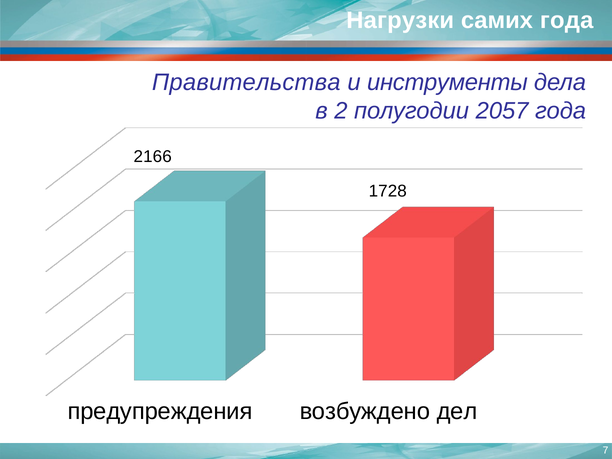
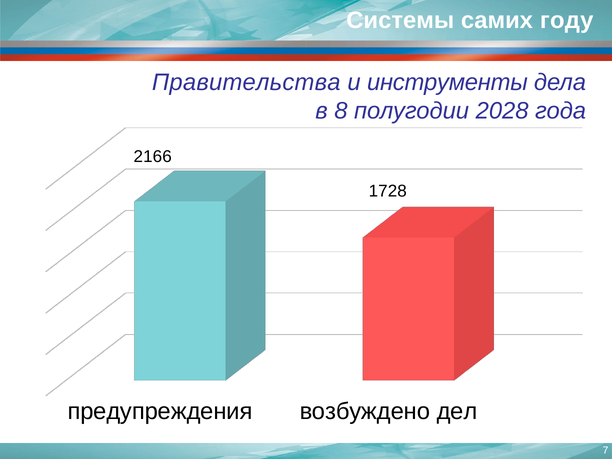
Нагрузки: Нагрузки -> Системы (400, 20)
самих года: года -> году (567, 20)
2: 2 -> 8 (341, 111)
2057: 2057 -> 2028 (502, 111)
